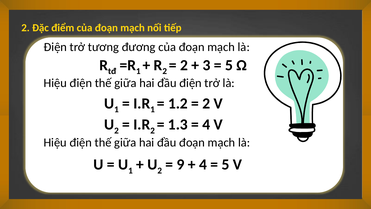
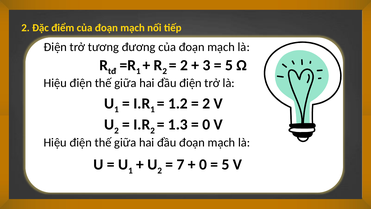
4: 4 -> 0 (206, 124)
9: 9 -> 7 (180, 164)
4: 4 -> 0 (203, 164)
